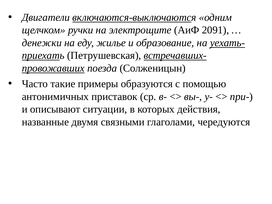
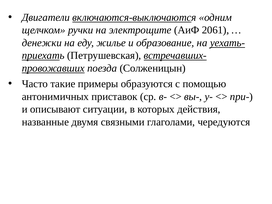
2091: 2091 -> 2061 (216, 30)
